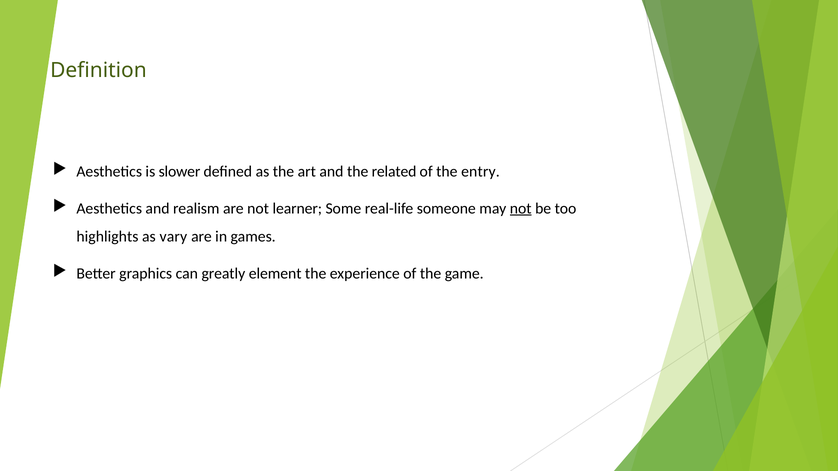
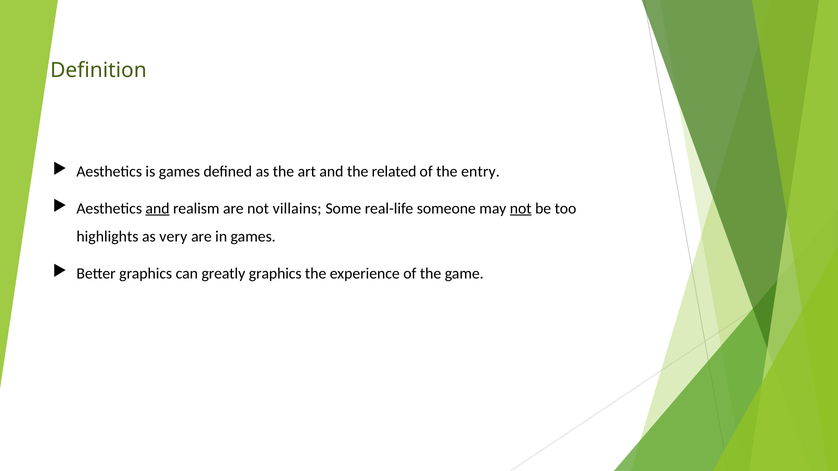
is slower: slower -> games (179, 172)
and underline: none -> present (158, 209)
learner: learner -> villains (297, 209)
vary: vary -> very (173, 237)
greatly element: element -> graphics (275, 274)
